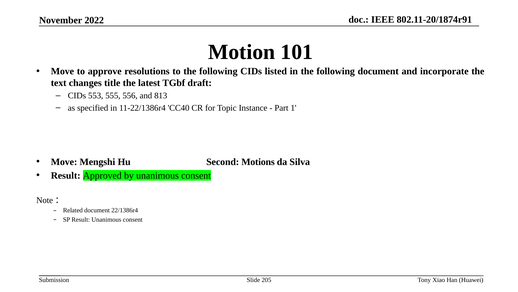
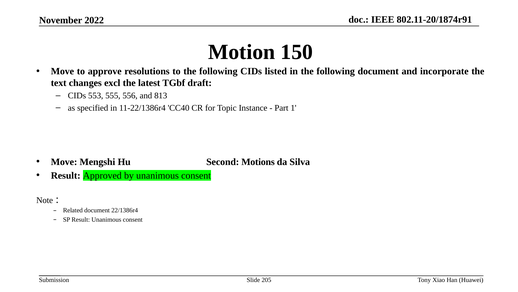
101: 101 -> 150 (297, 52)
title: title -> excl (112, 83)
